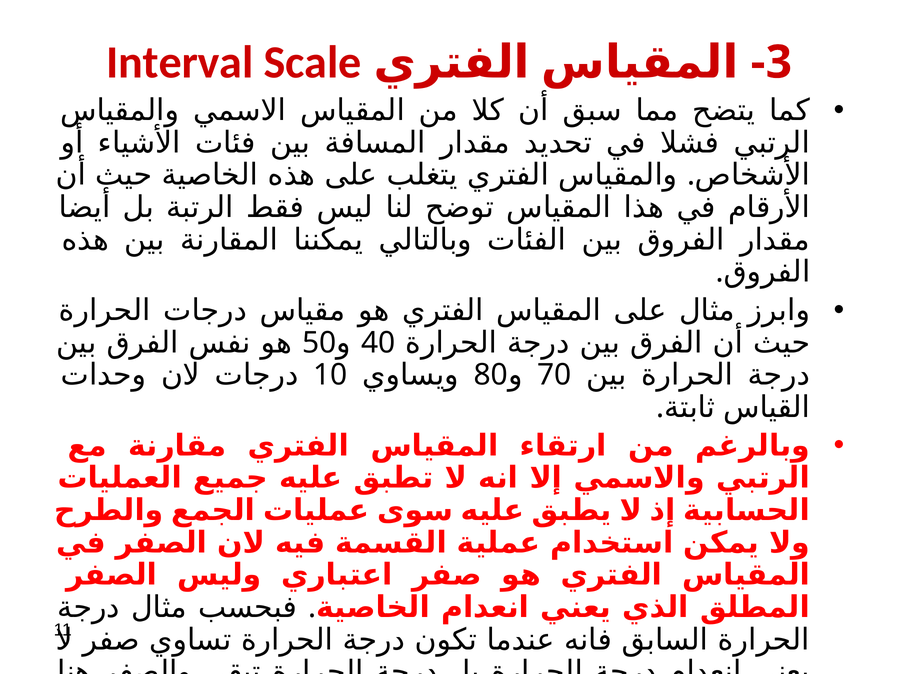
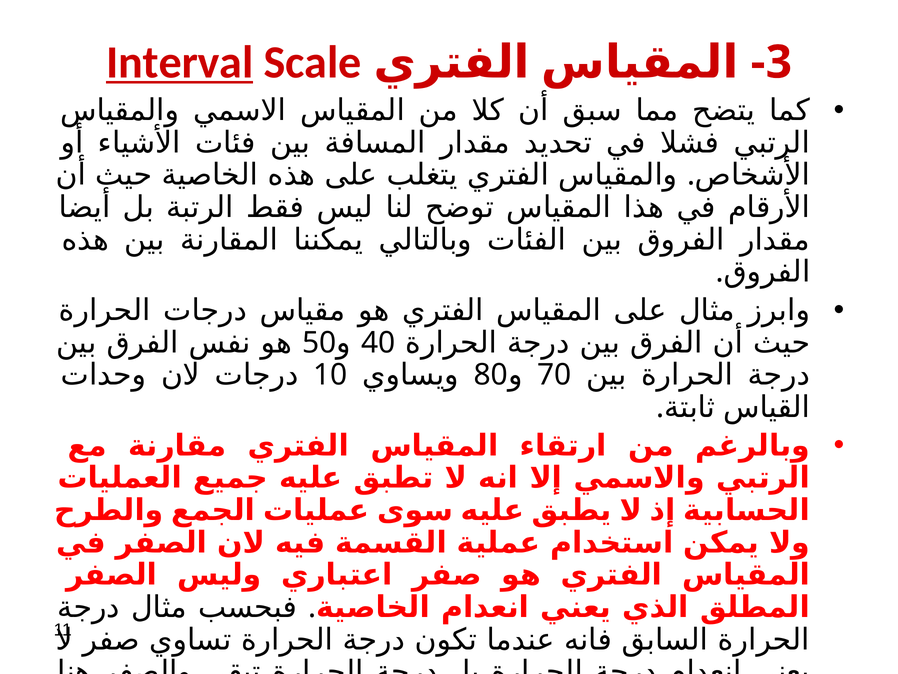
Interval underline: none -> present (180, 62)
